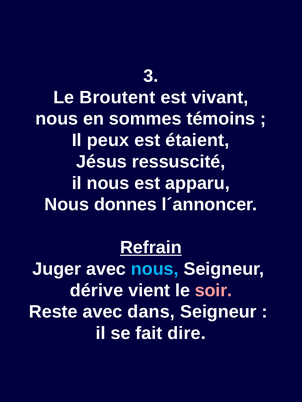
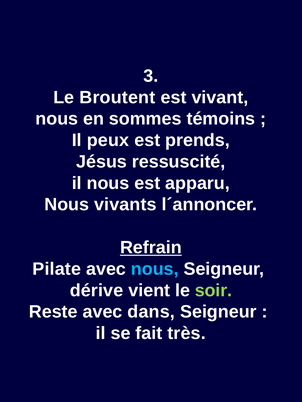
étaient: étaient -> prends (197, 140)
donnes: donnes -> vivants (125, 205)
Juger: Juger -> Pilate (57, 269)
soir colour: pink -> light green (213, 291)
dire: dire -> très (187, 334)
